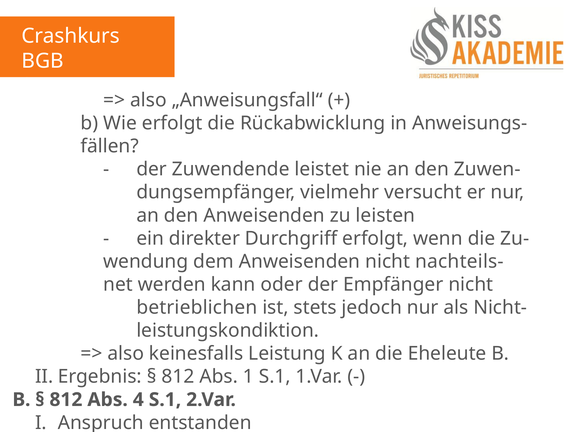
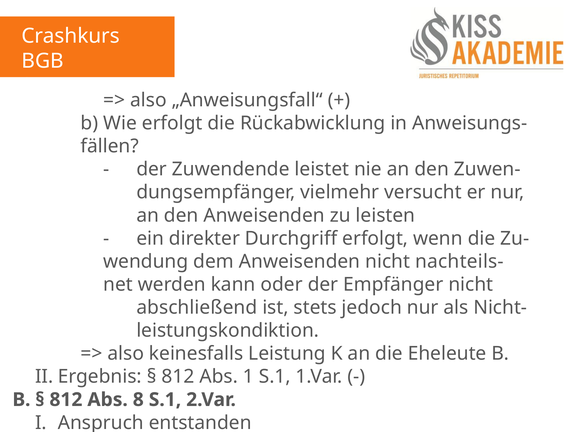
betrieblichen: betrieblichen -> abschließend (197, 307)
4: 4 -> 8 (138, 400)
